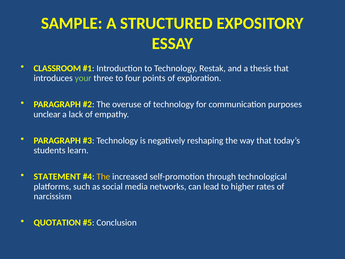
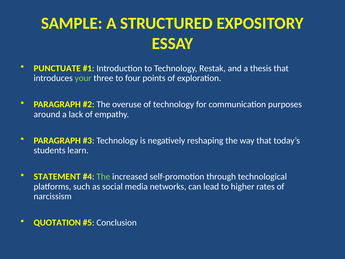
CLASSROOM: CLASSROOM -> PUNCTUATE (57, 68)
unclear: unclear -> around (47, 114)
The colour: yellow -> light green (103, 177)
